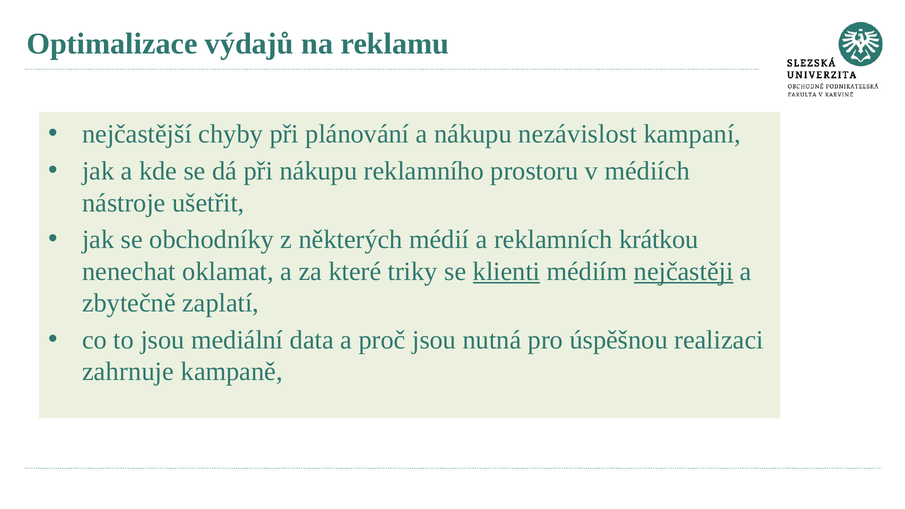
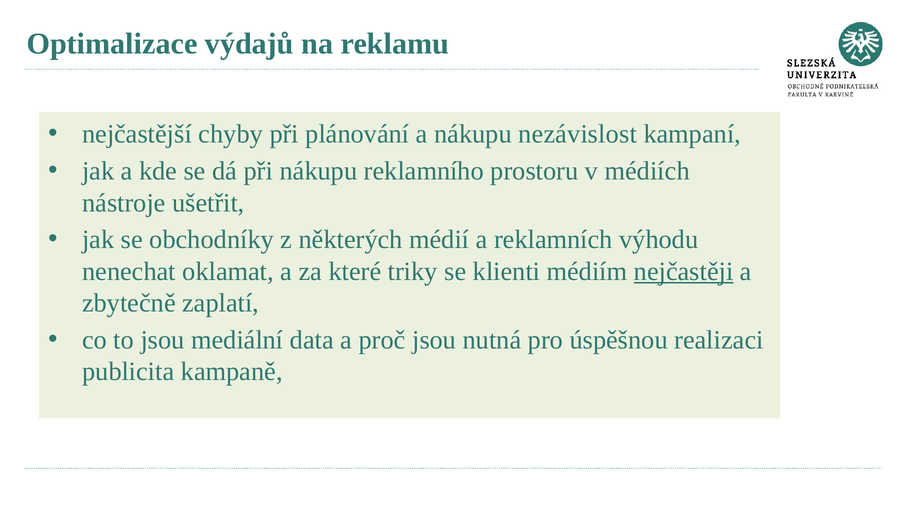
krátkou: krátkou -> výhodu (659, 240)
klienti underline: present -> none (506, 271)
zahrnuje: zahrnuje -> publicita (128, 372)
